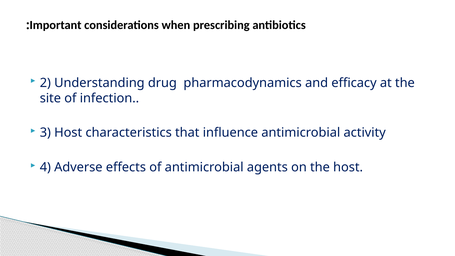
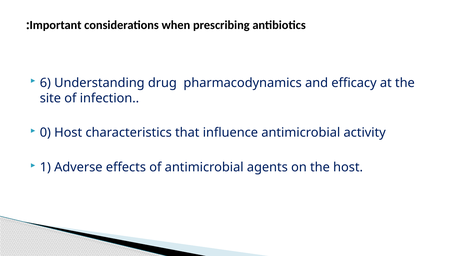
2: 2 -> 6 (45, 83)
3: 3 -> 0 (45, 133)
4: 4 -> 1 (45, 167)
